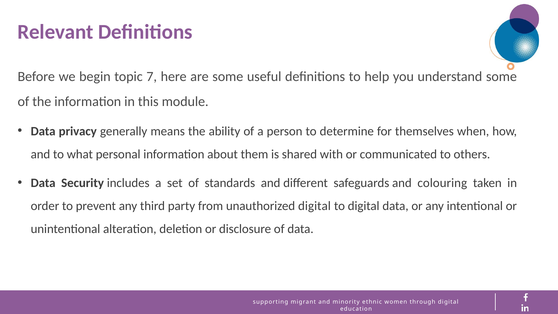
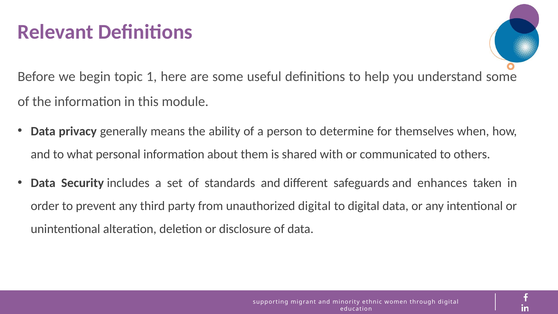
7: 7 -> 1 (152, 77)
colouring: colouring -> enhances (442, 183)
